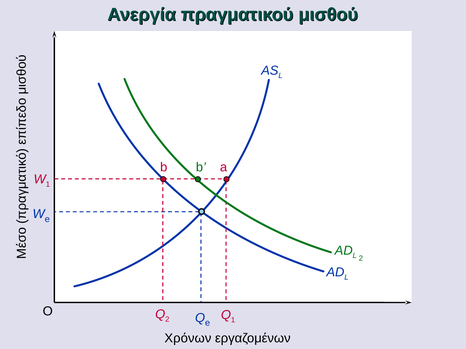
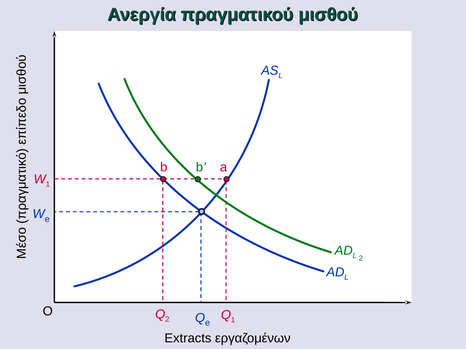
Χρόνων: Χρόνων -> Extracts (188, 339)
